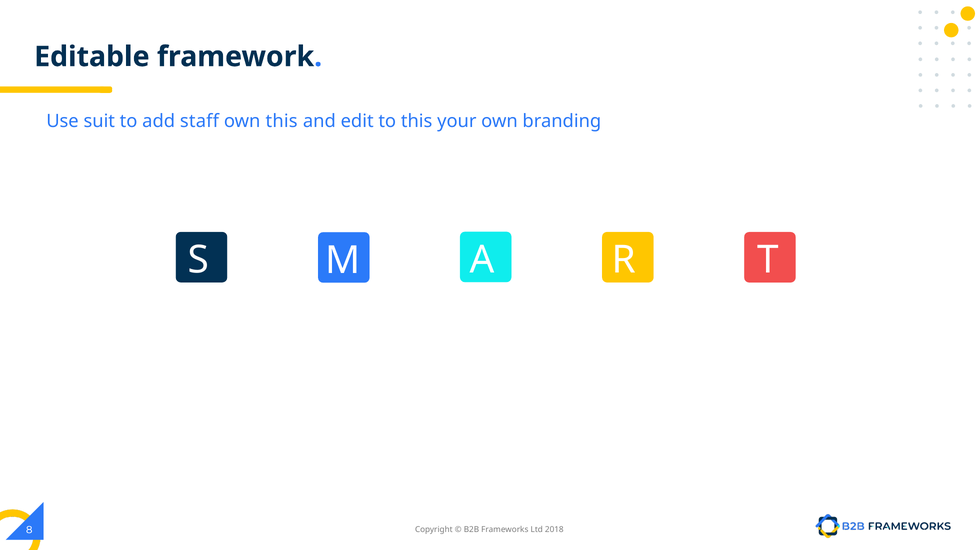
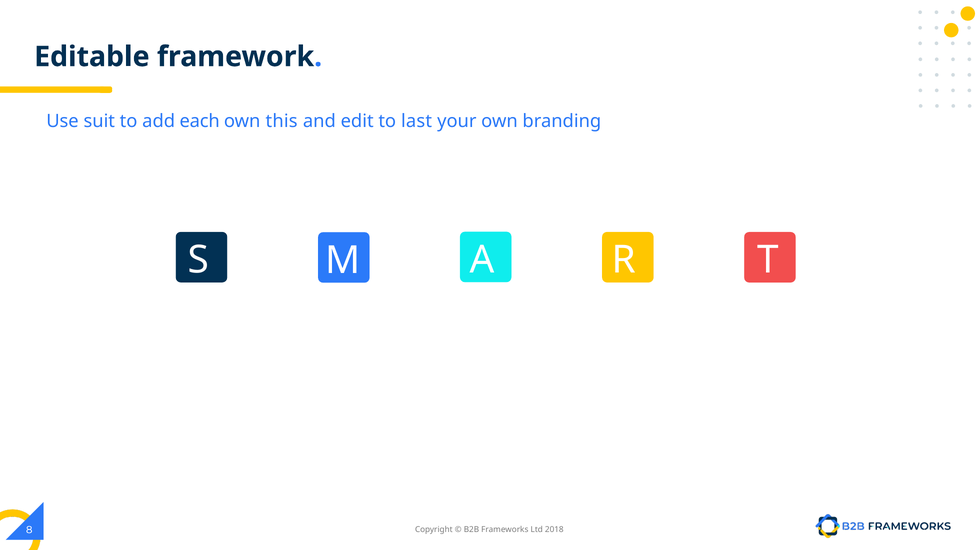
staff: staff -> each (200, 121)
to this: this -> last (417, 121)
